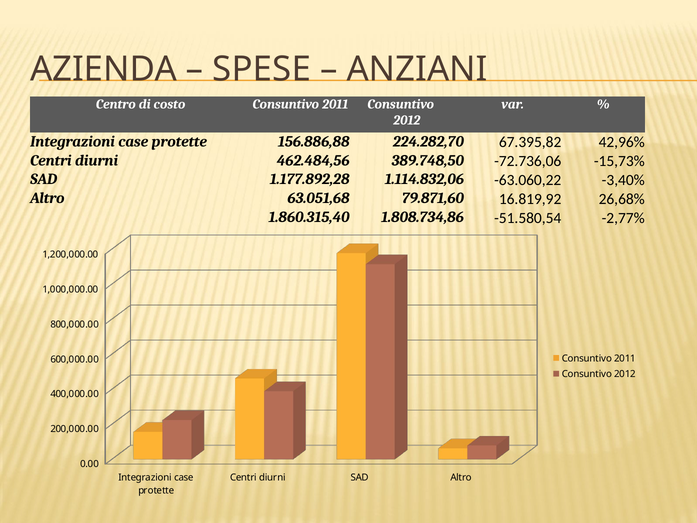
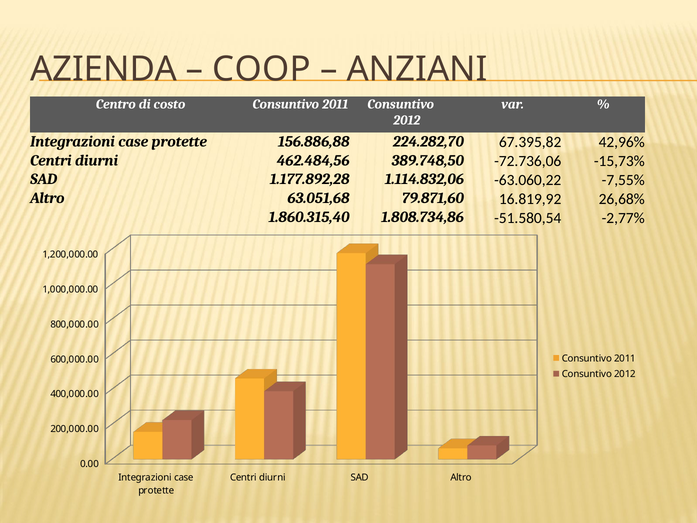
SPESE: SPESE -> COOP (262, 69)
-3,40%: -3,40% -> -7,55% (623, 180)
